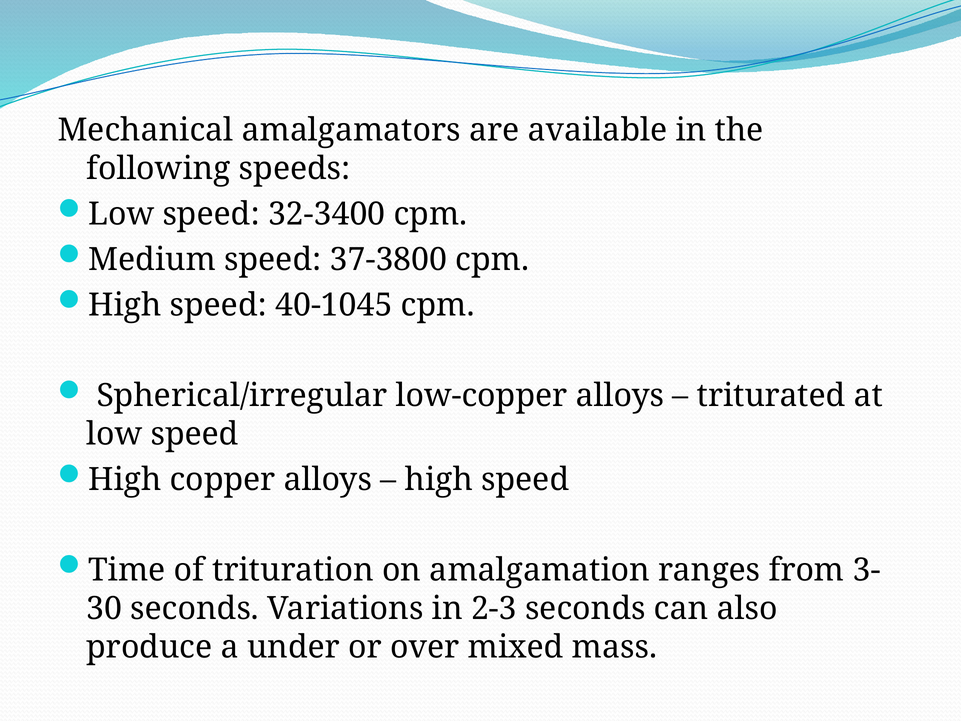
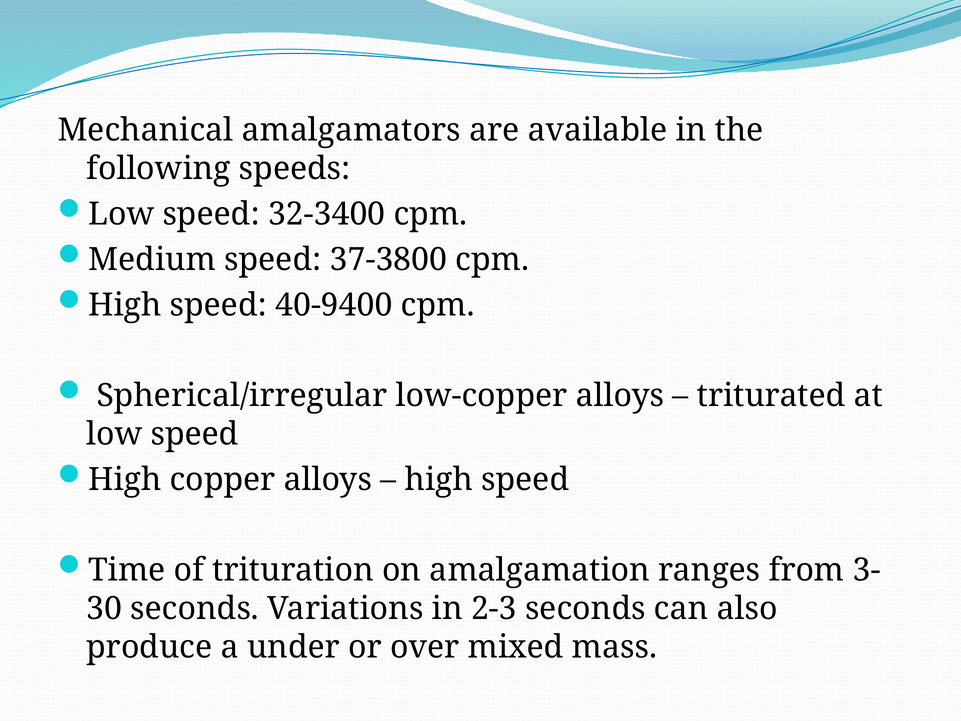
40-1045: 40-1045 -> 40-9400 (334, 305)
